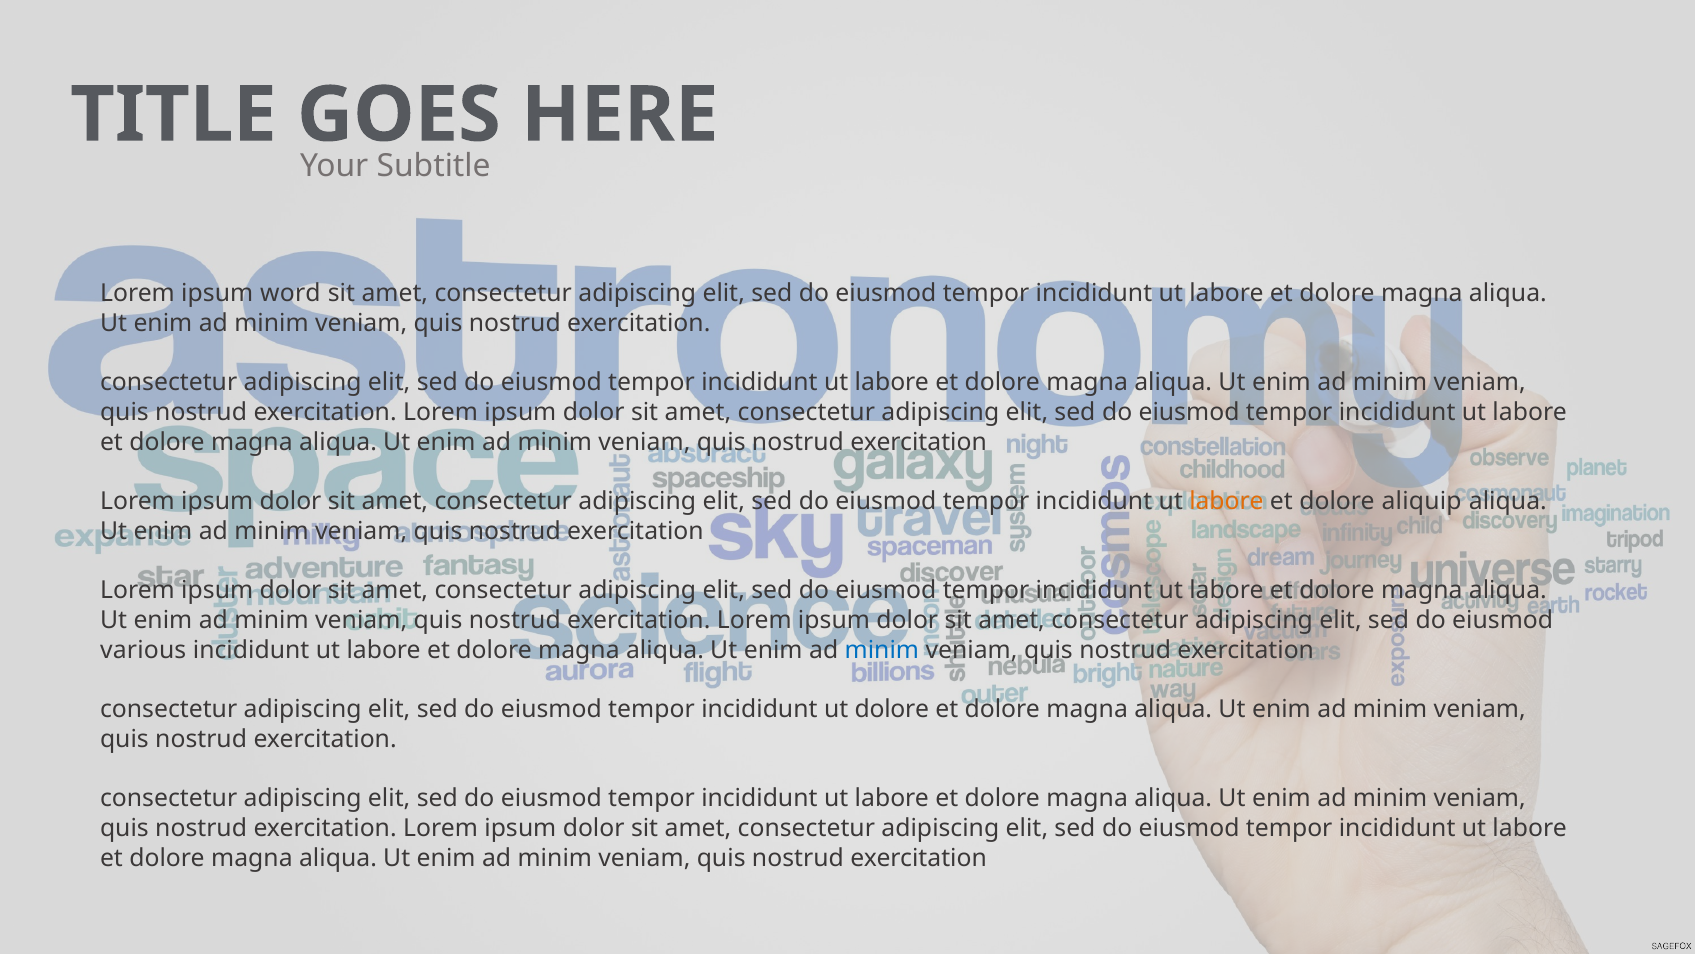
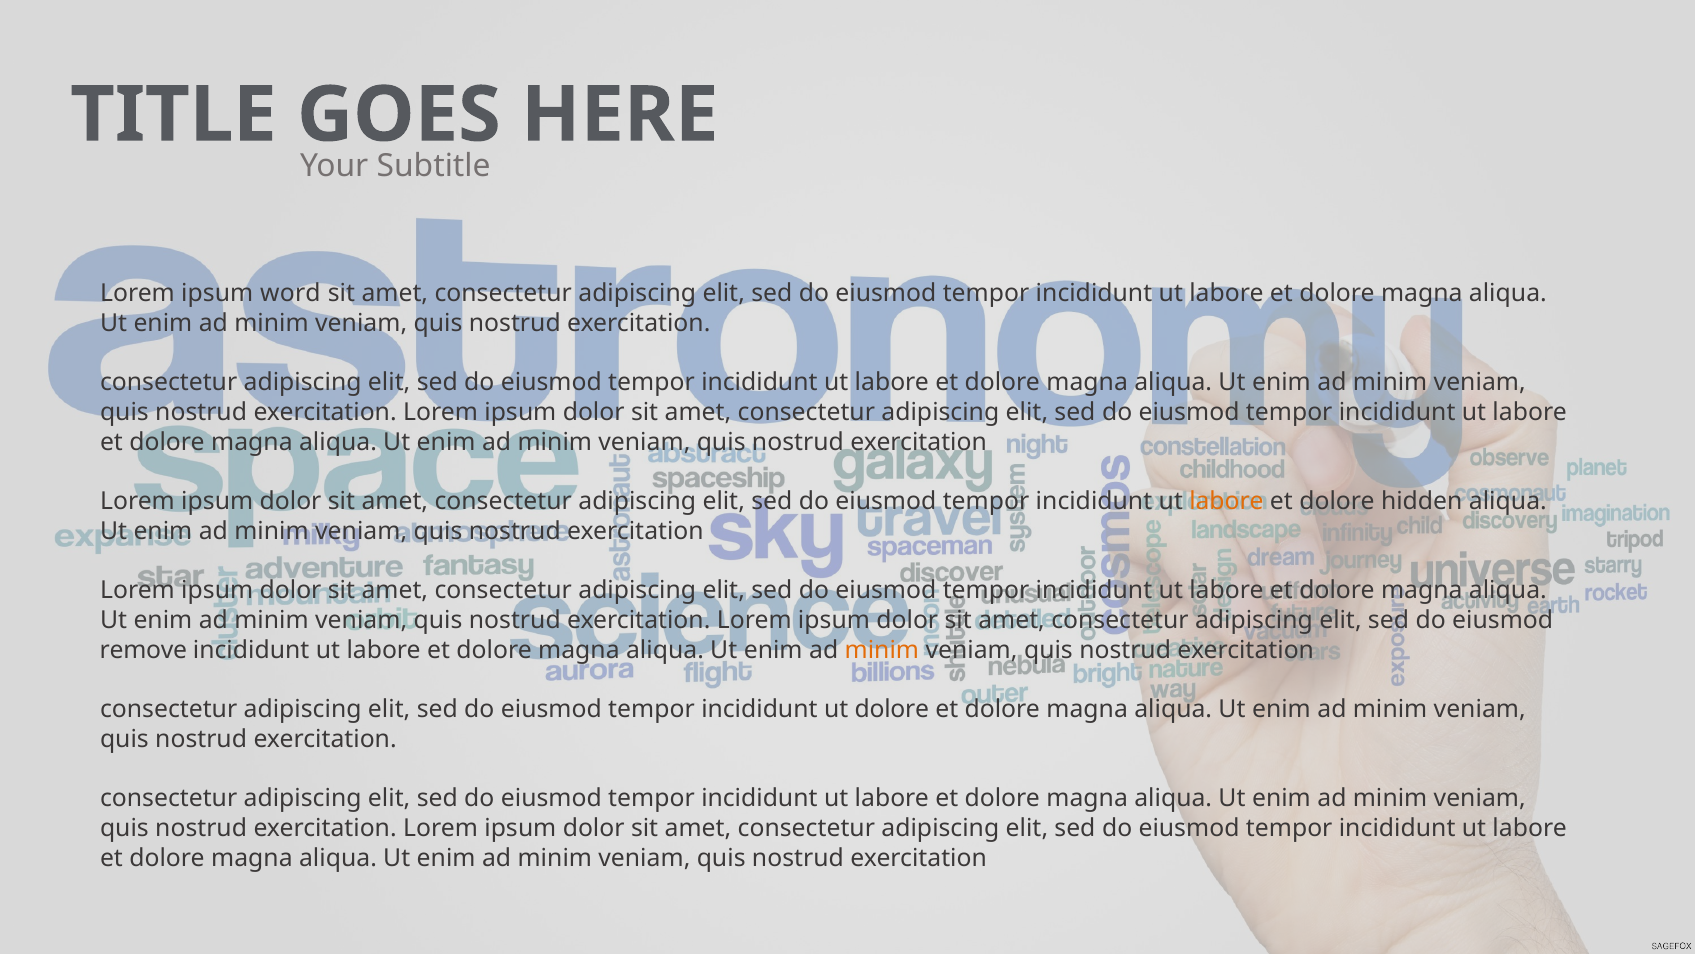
aliquip: aliquip -> hidden (1422, 501)
various: various -> remove (143, 650)
minim colour: blue -> orange (882, 650)
